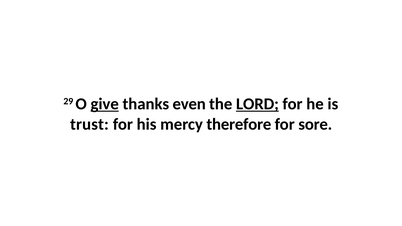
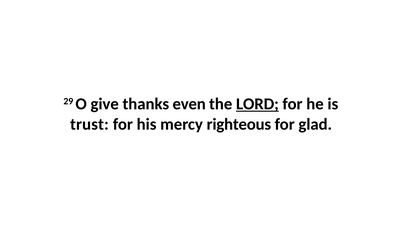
give underline: present -> none (105, 104)
therefore: therefore -> righteous (239, 124)
sore: sore -> glad (315, 124)
